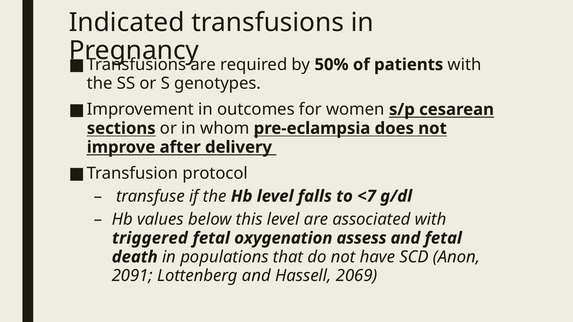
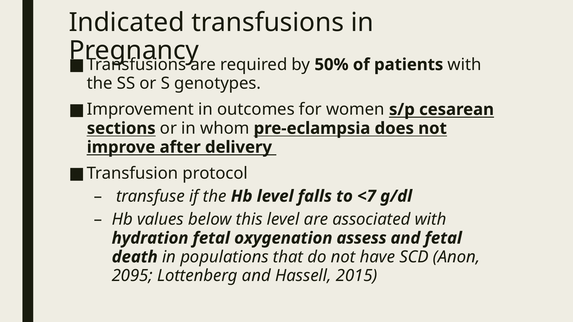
triggered: triggered -> hydration (150, 238)
2091: 2091 -> 2095 (132, 276)
2069: 2069 -> 2015 (357, 276)
